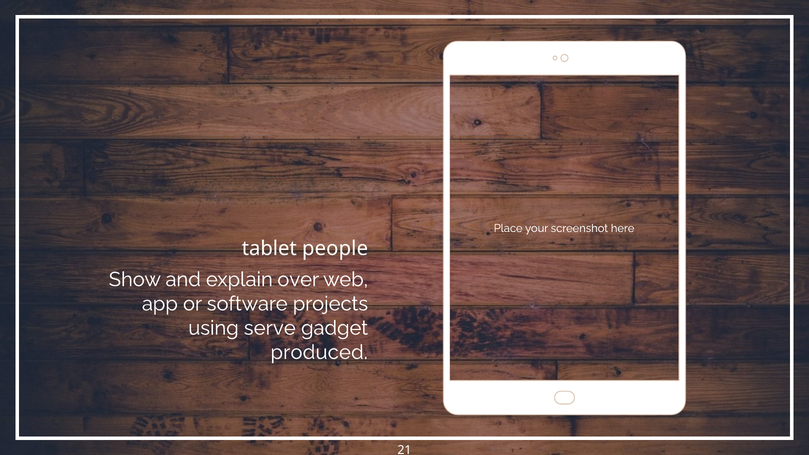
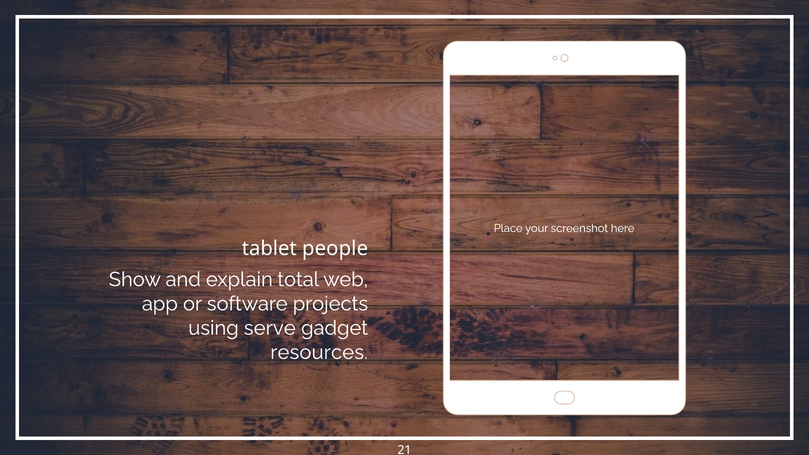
over: over -> total (298, 280)
produced: produced -> resources (319, 352)
